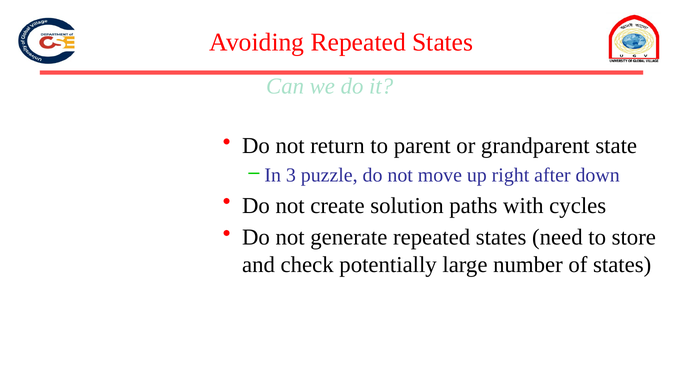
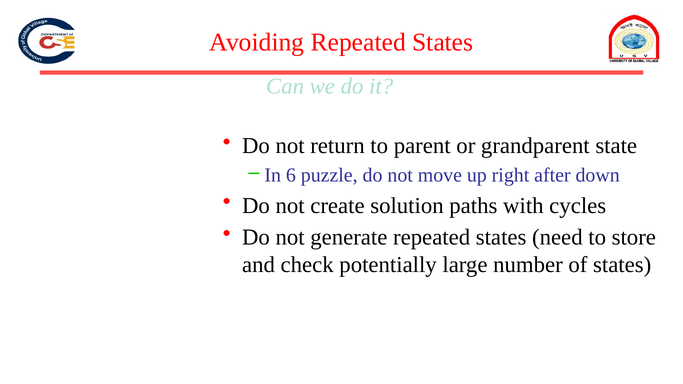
3: 3 -> 6 (291, 175)
